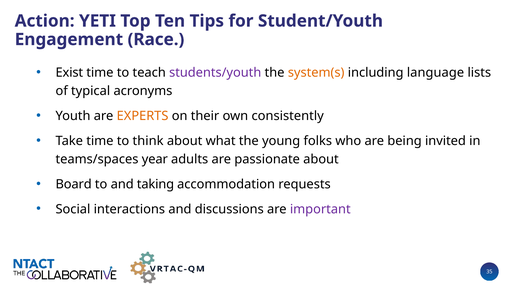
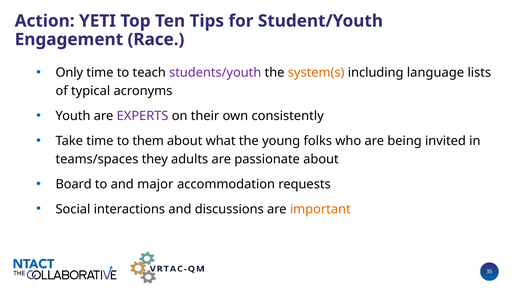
Exist: Exist -> Only (69, 73)
EXPERTS colour: orange -> purple (143, 116)
think: think -> them (148, 141)
year: year -> they (155, 159)
taking: taking -> major (155, 184)
important colour: purple -> orange (320, 209)
